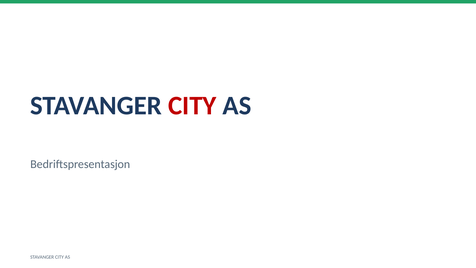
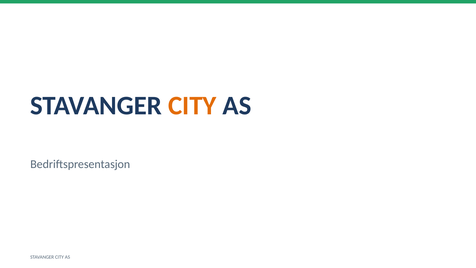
CITY colour: red -> orange (192, 106)
